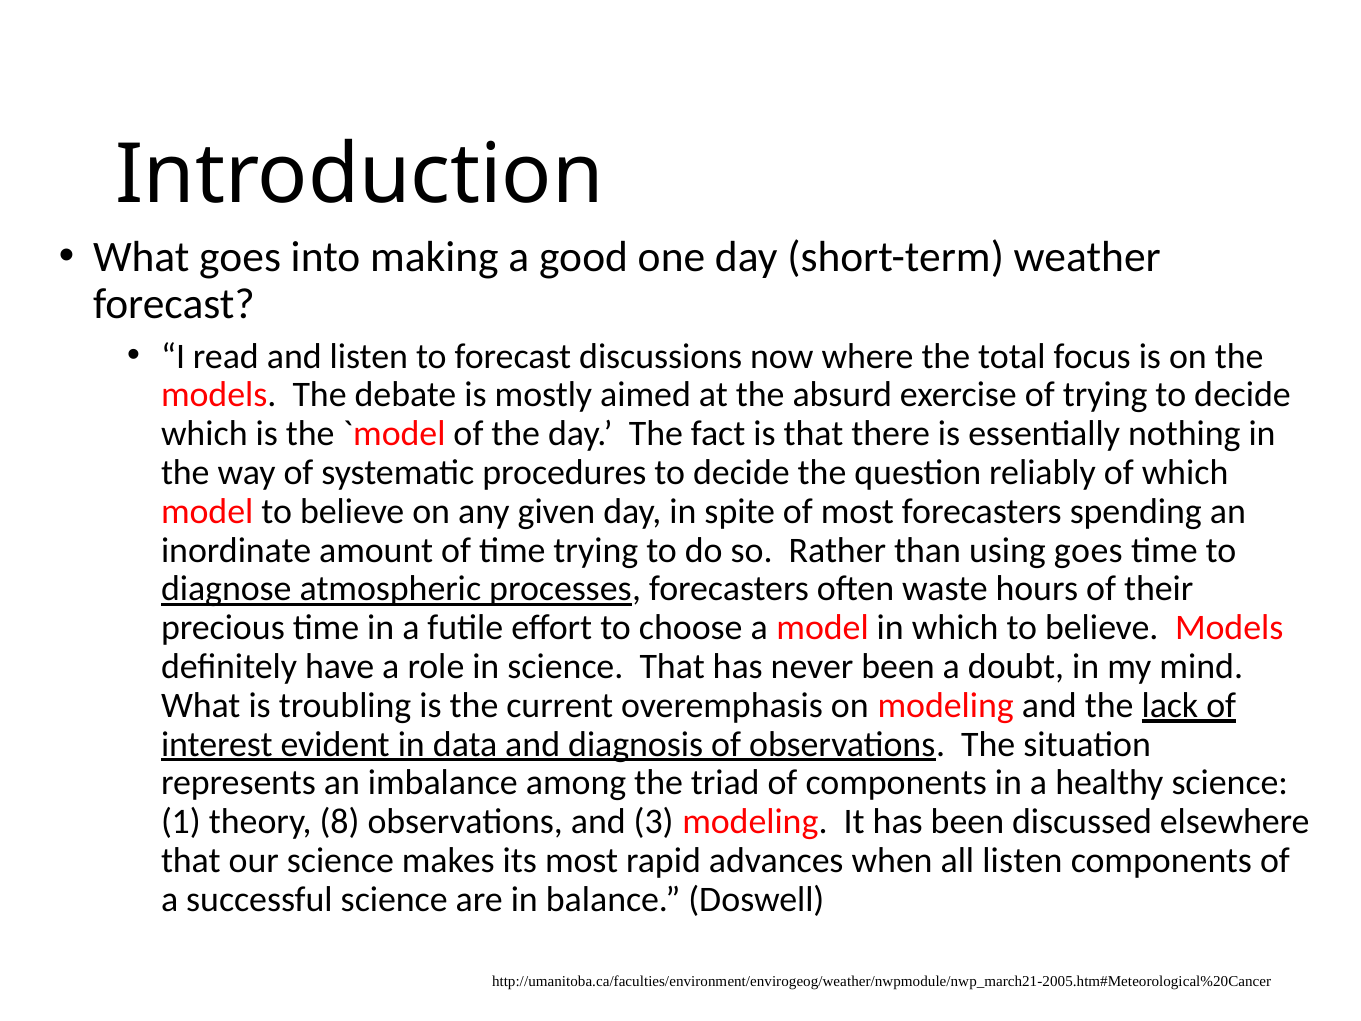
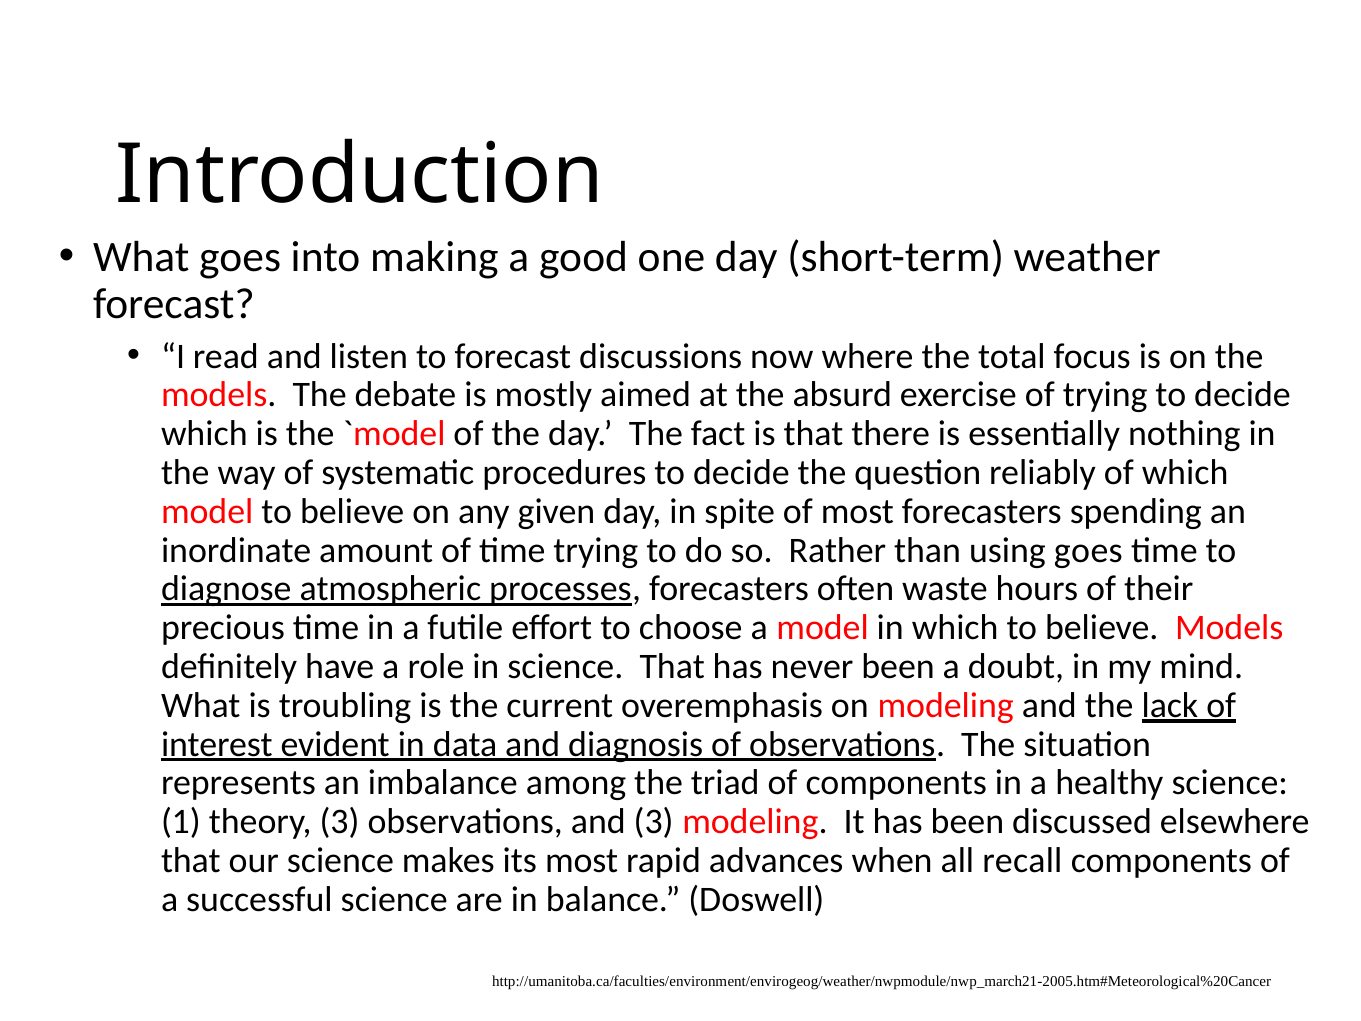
theory 8: 8 -> 3 (340, 822)
all listen: listen -> recall (1022, 860)
